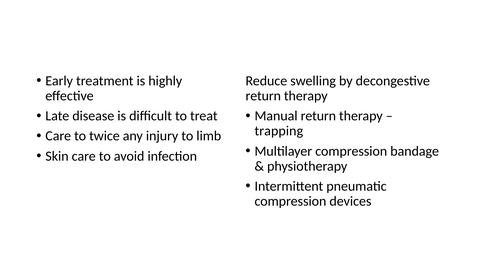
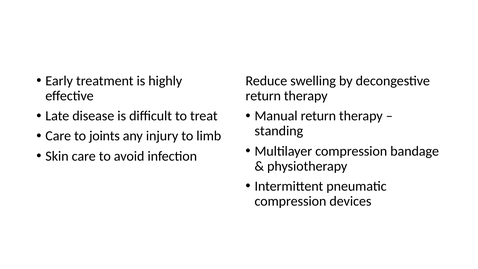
trapping: trapping -> standing (279, 131)
twice: twice -> joints (105, 136)
